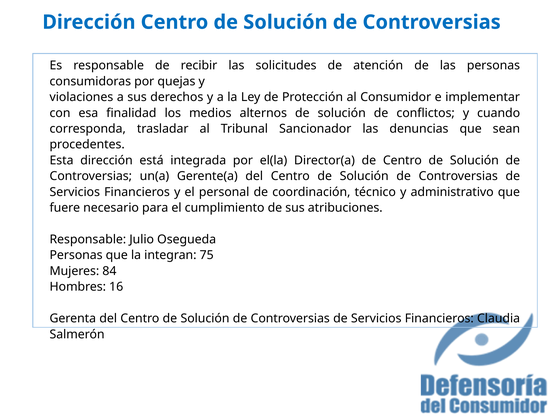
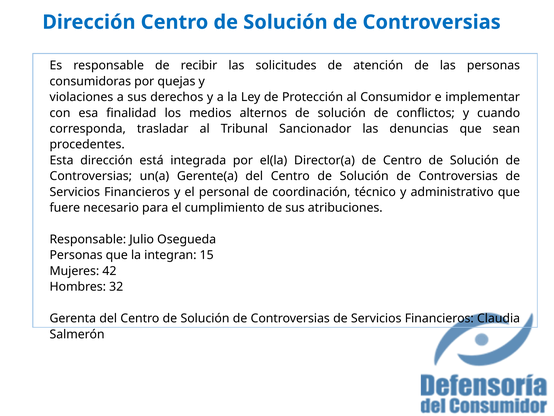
75: 75 -> 15 (207, 255)
84: 84 -> 42 (109, 271)
16: 16 -> 32 (116, 287)
